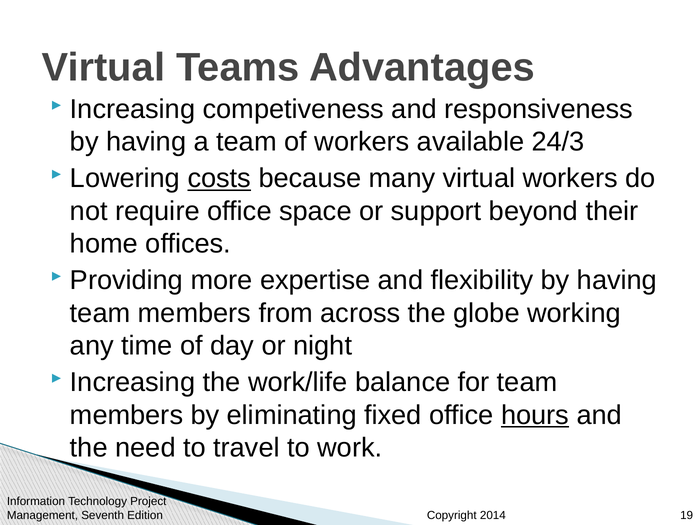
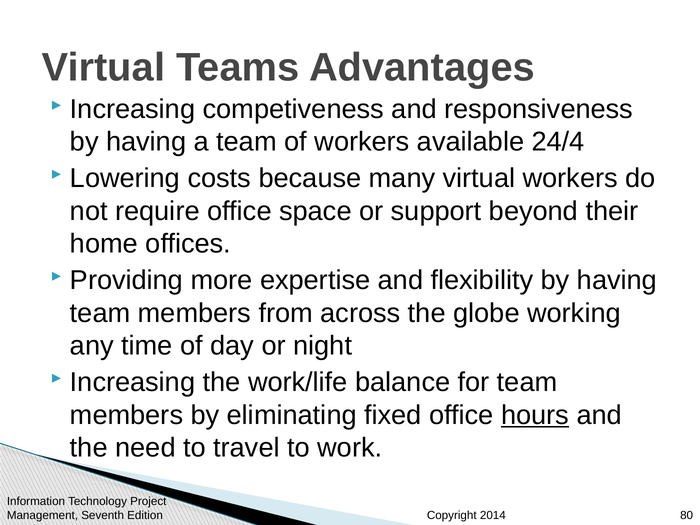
24/3: 24/3 -> 24/4 (558, 142)
costs underline: present -> none (219, 178)
19: 19 -> 80 (687, 515)
